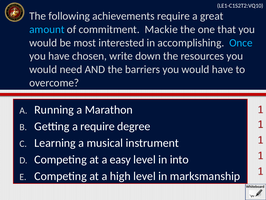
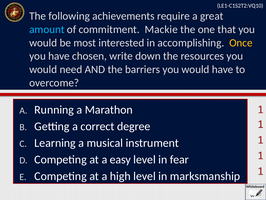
Once colour: light blue -> yellow (241, 43)
a require: require -> correct (97, 126)
into: into -> fear (179, 159)
